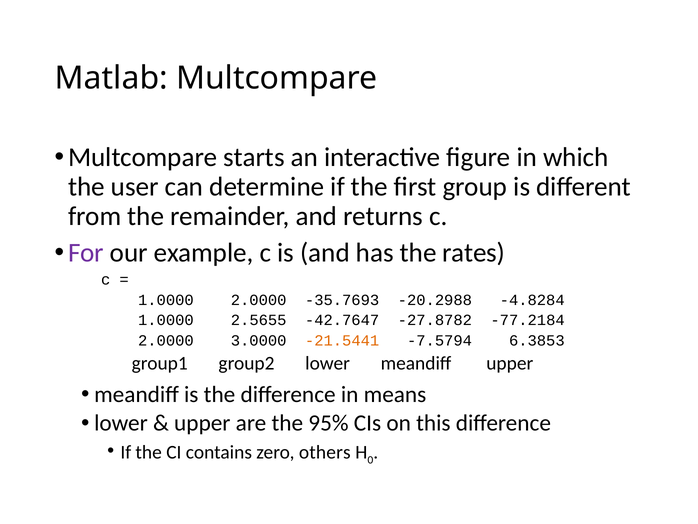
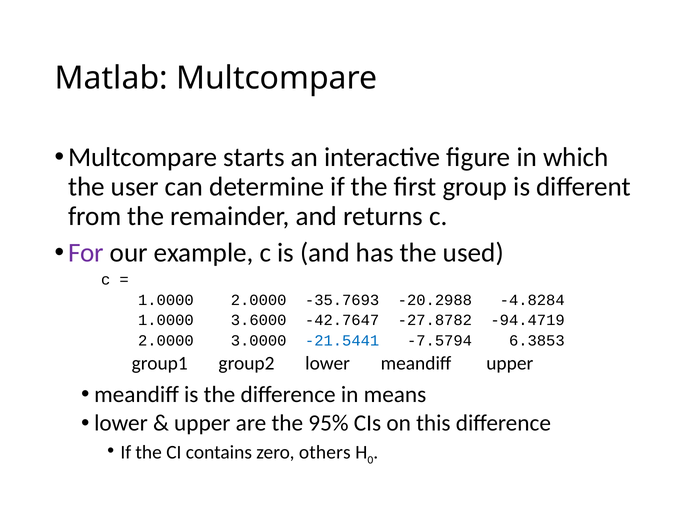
rates: rates -> used (473, 253)
2.5655: 2.5655 -> 3.6000 (259, 320)
-77.2184: -77.2184 -> -94.4719 (528, 320)
-21.5441 colour: orange -> blue (342, 340)
